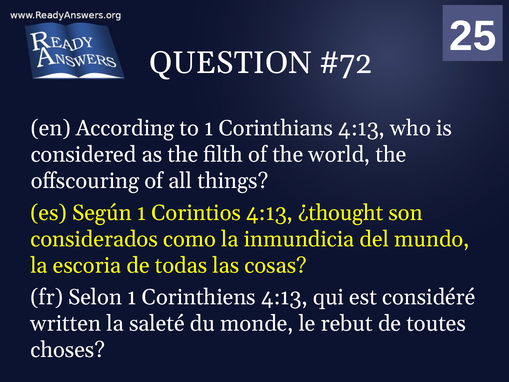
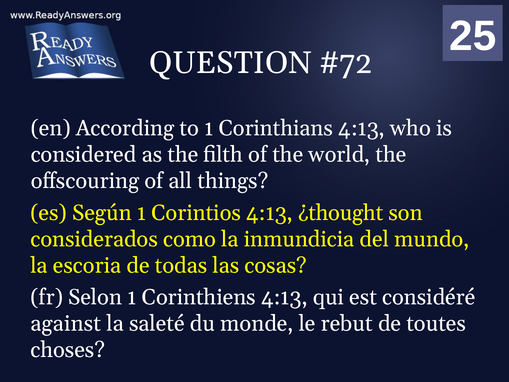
written: written -> against (66, 323)
